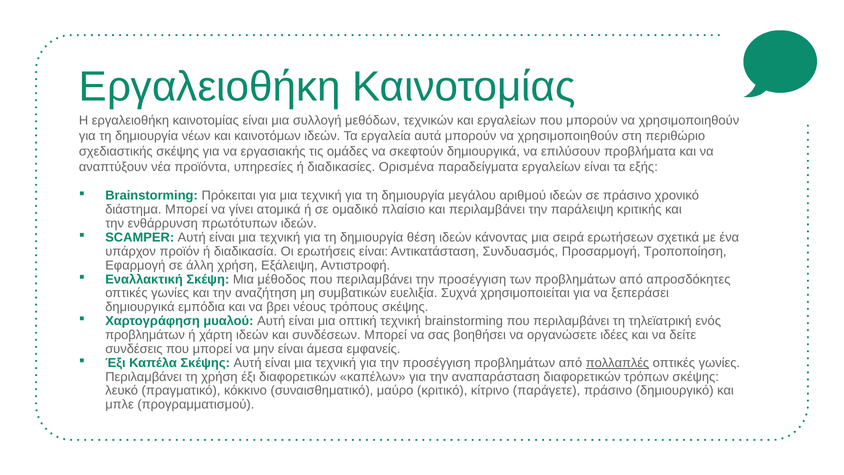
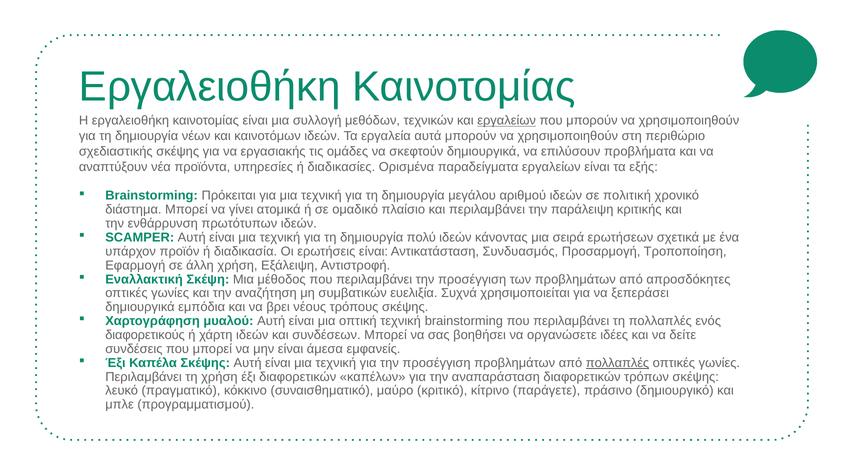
εργαλείων underline: none -> present (507, 121)
σε πράσινο: πράσινο -> πολιτική (627, 196)
θέση: θέση -> πολύ (421, 237)
τη τηλεϊατρική: τηλεϊατρική -> πολλαπλές (660, 321)
προβλημάτων: προβλημάτων -> διαφορετικούς (145, 335)
